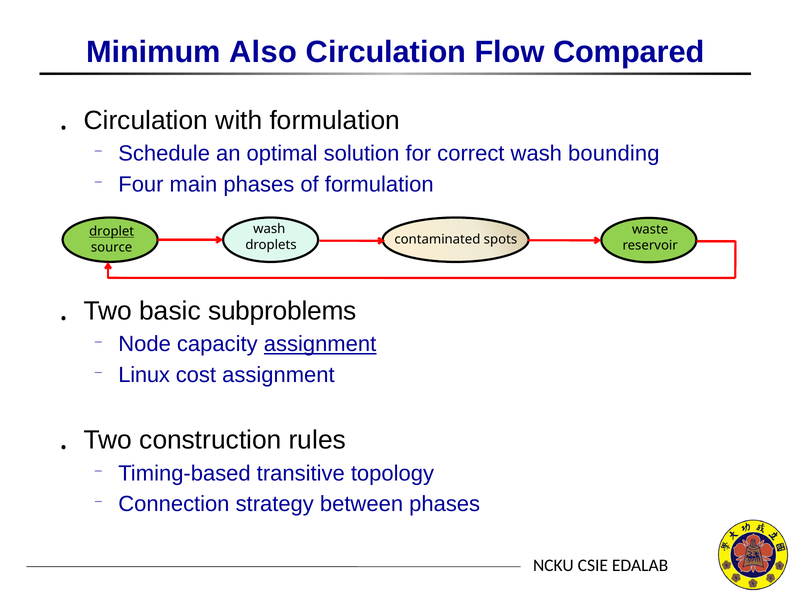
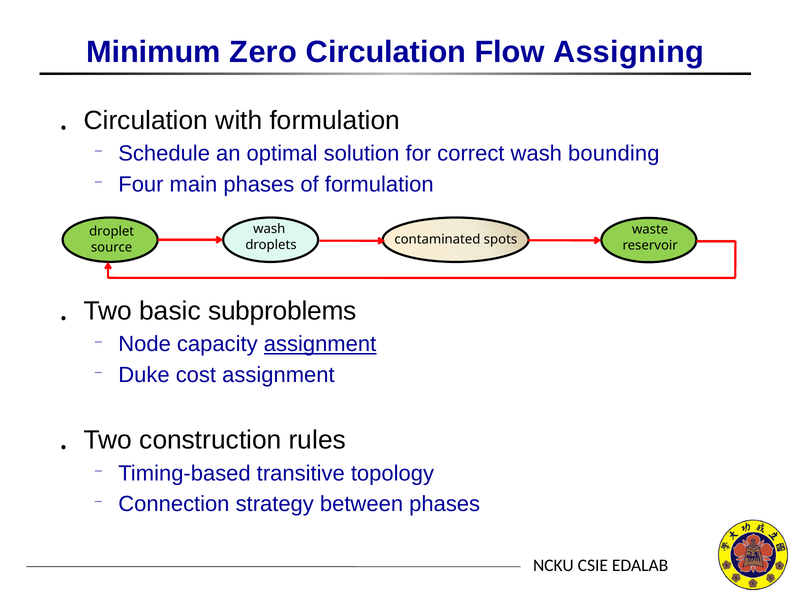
Also: Also -> Zero (263, 52)
Compared: Compared -> Assigning (629, 52)
droplet underline: present -> none (112, 232)
Linux: Linux -> Duke (144, 375)
